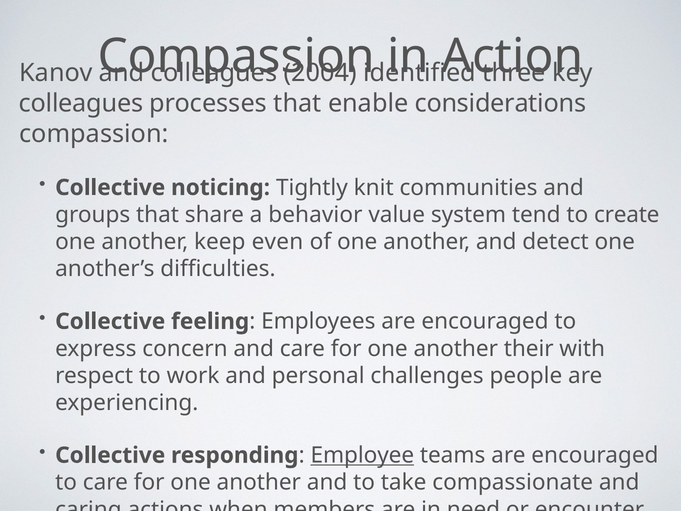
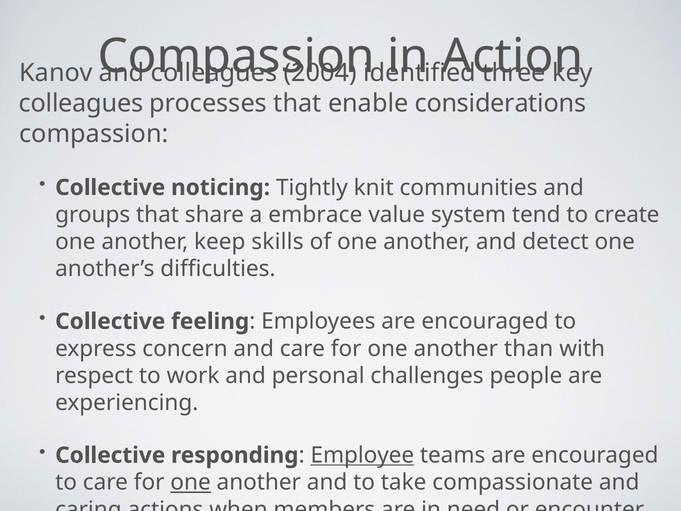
behavior: behavior -> embrace (315, 215)
even: even -> skills (277, 242)
their: their -> than (529, 348)
one underline: none -> present (191, 482)
